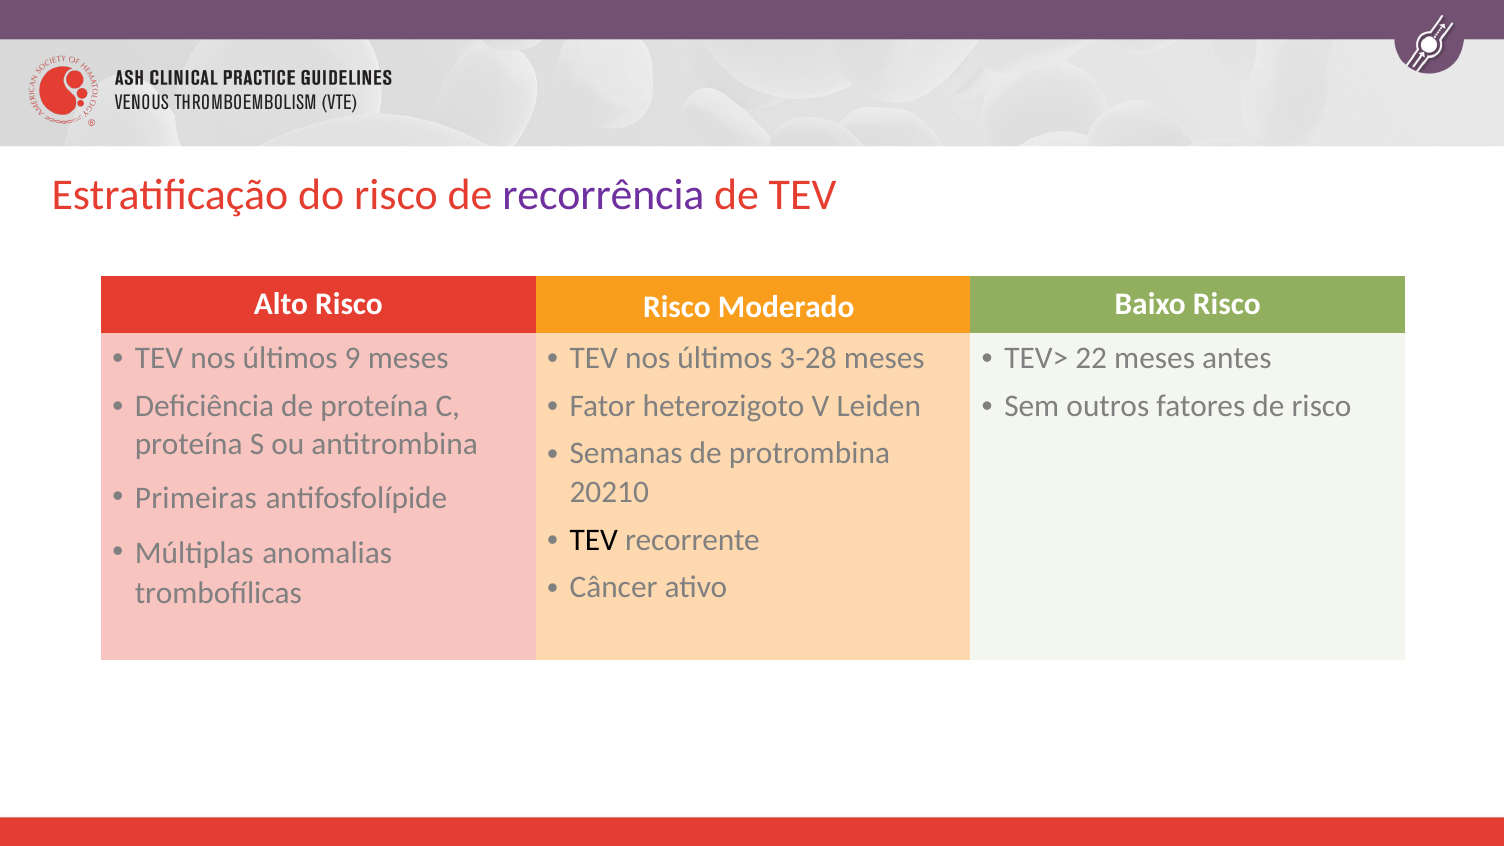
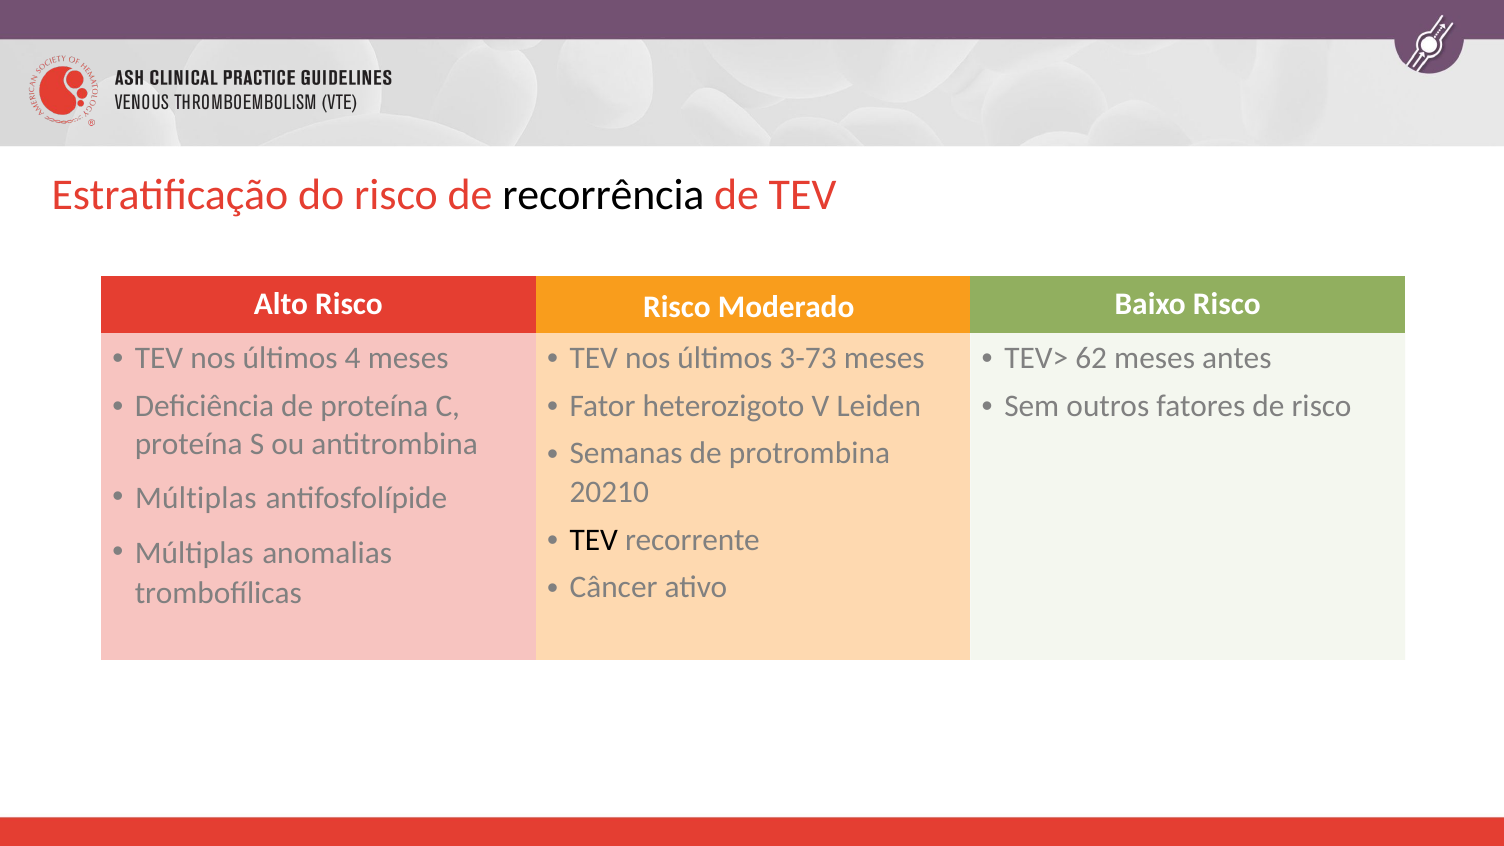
recorrência colour: purple -> black (603, 195)
9: 9 -> 4 (353, 358)
3-28: 3-28 -> 3-73 (808, 358)
22: 22 -> 62 (1091, 358)
Primeiras: Primeiras -> Múltiplas (196, 498)
